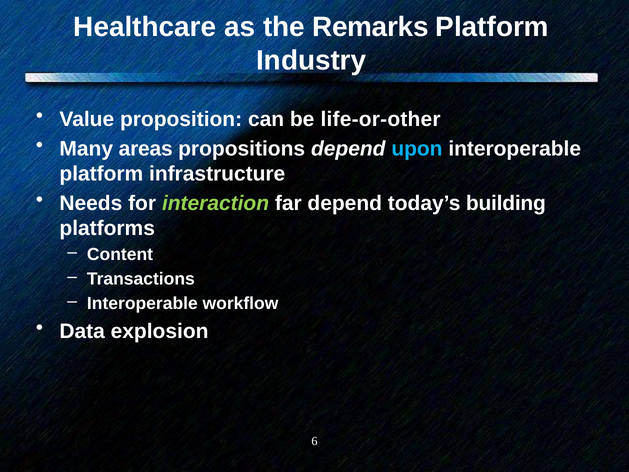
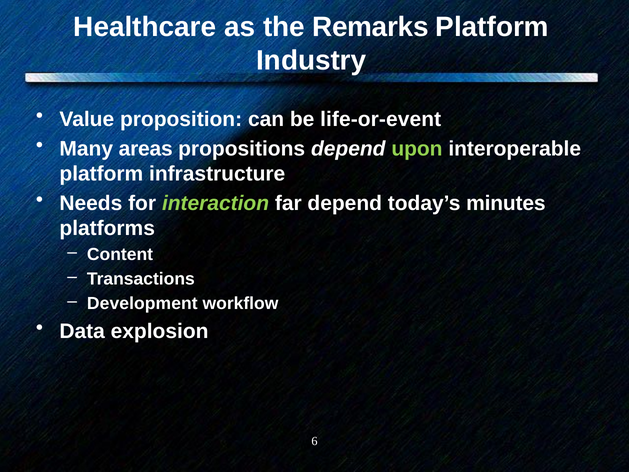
life-or-other: life-or-other -> life-or-event (381, 119)
upon colour: light blue -> light green (417, 149)
building: building -> minutes (506, 203)
Interoperable: Interoperable -> Development (142, 303)
